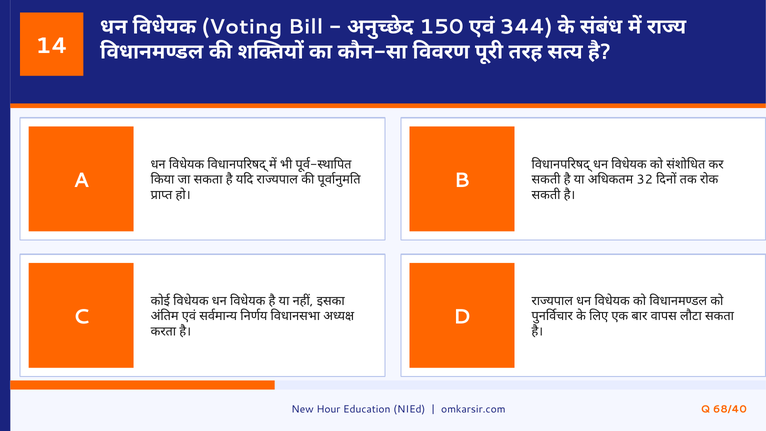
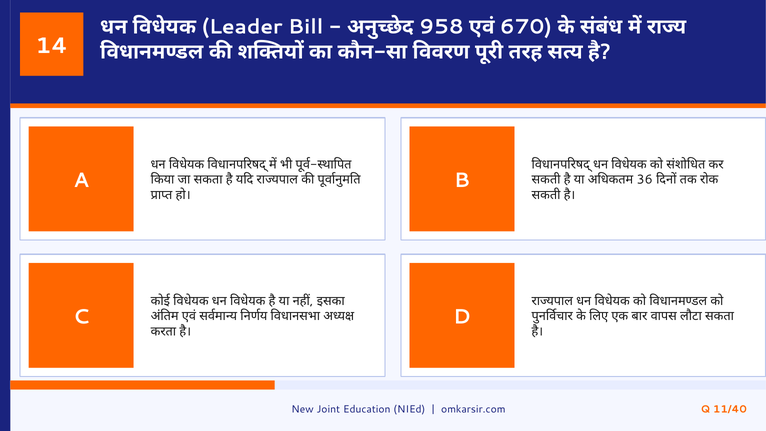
Voting: Voting -> Leader (242, 27)
150: 150 -> 958 (442, 27)
344: 344 -> 670 (526, 27)
32: 32 -> 36 (645, 180)
Hour: Hour -> Joint (328, 409)
68/40: 68/40 -> 11/40 (730, 409)
